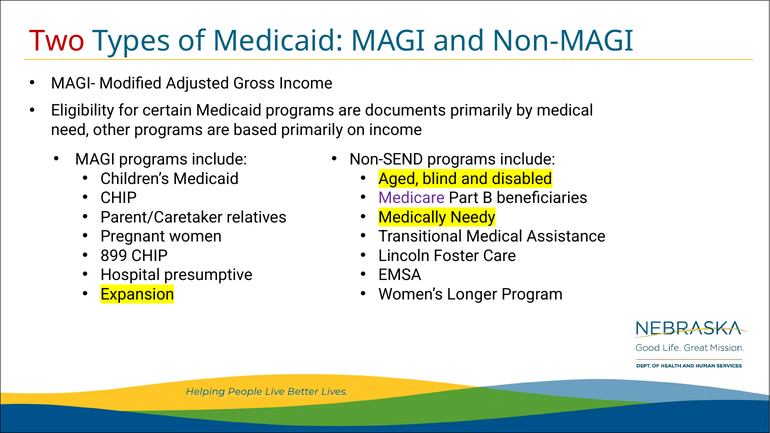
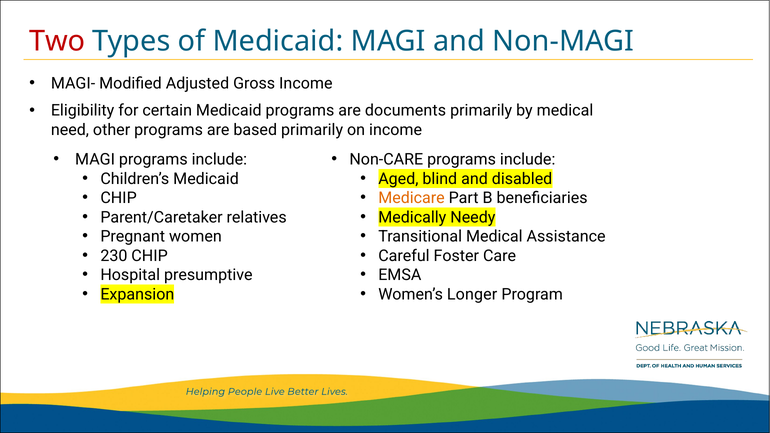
Non-SEND: Non-SEND -> Non-CARE (386, 160)
Medicare colour: purple -> orange (412, 198)
899: 899 -> 230 (114, 256)
Lincoln: Lincoln -> Careful (404, 256)
